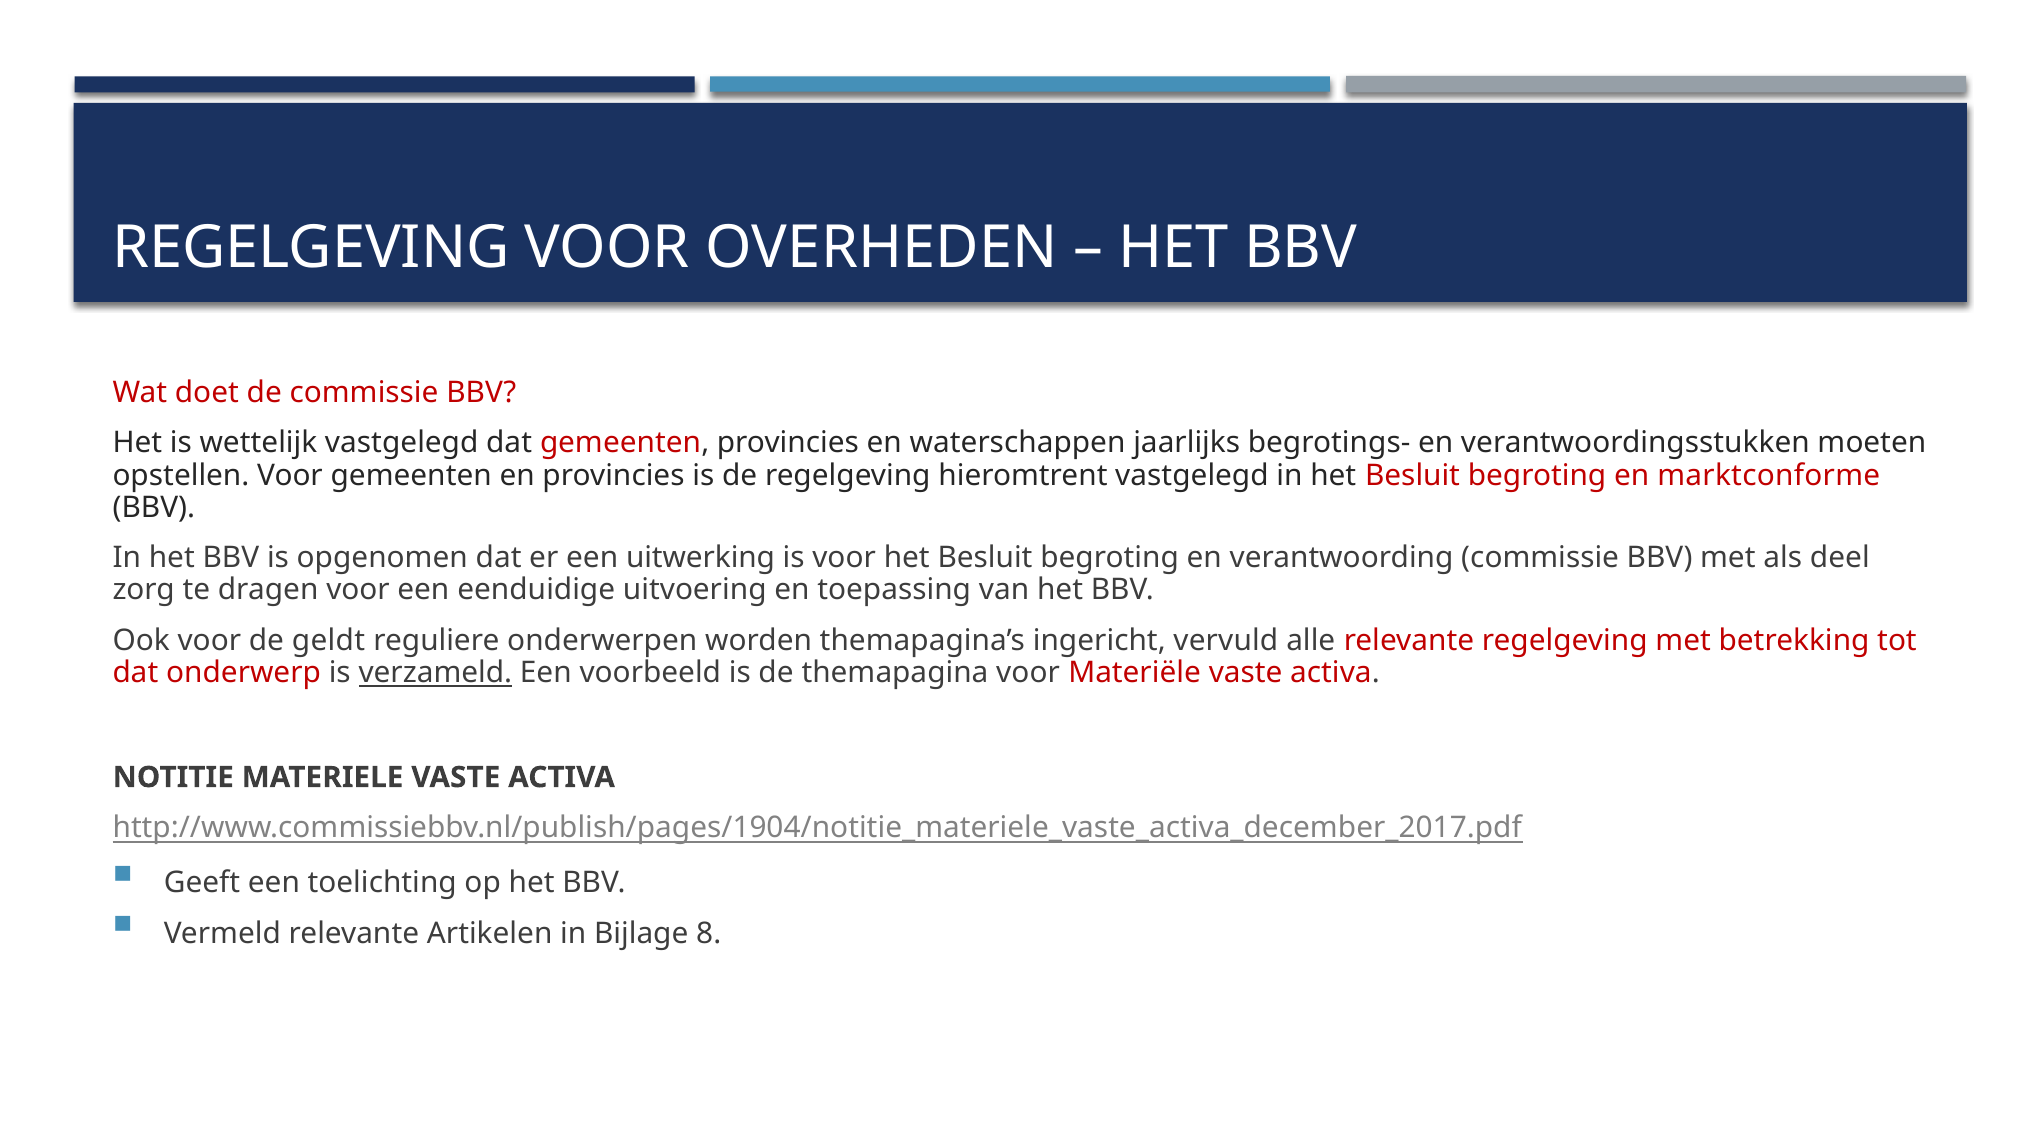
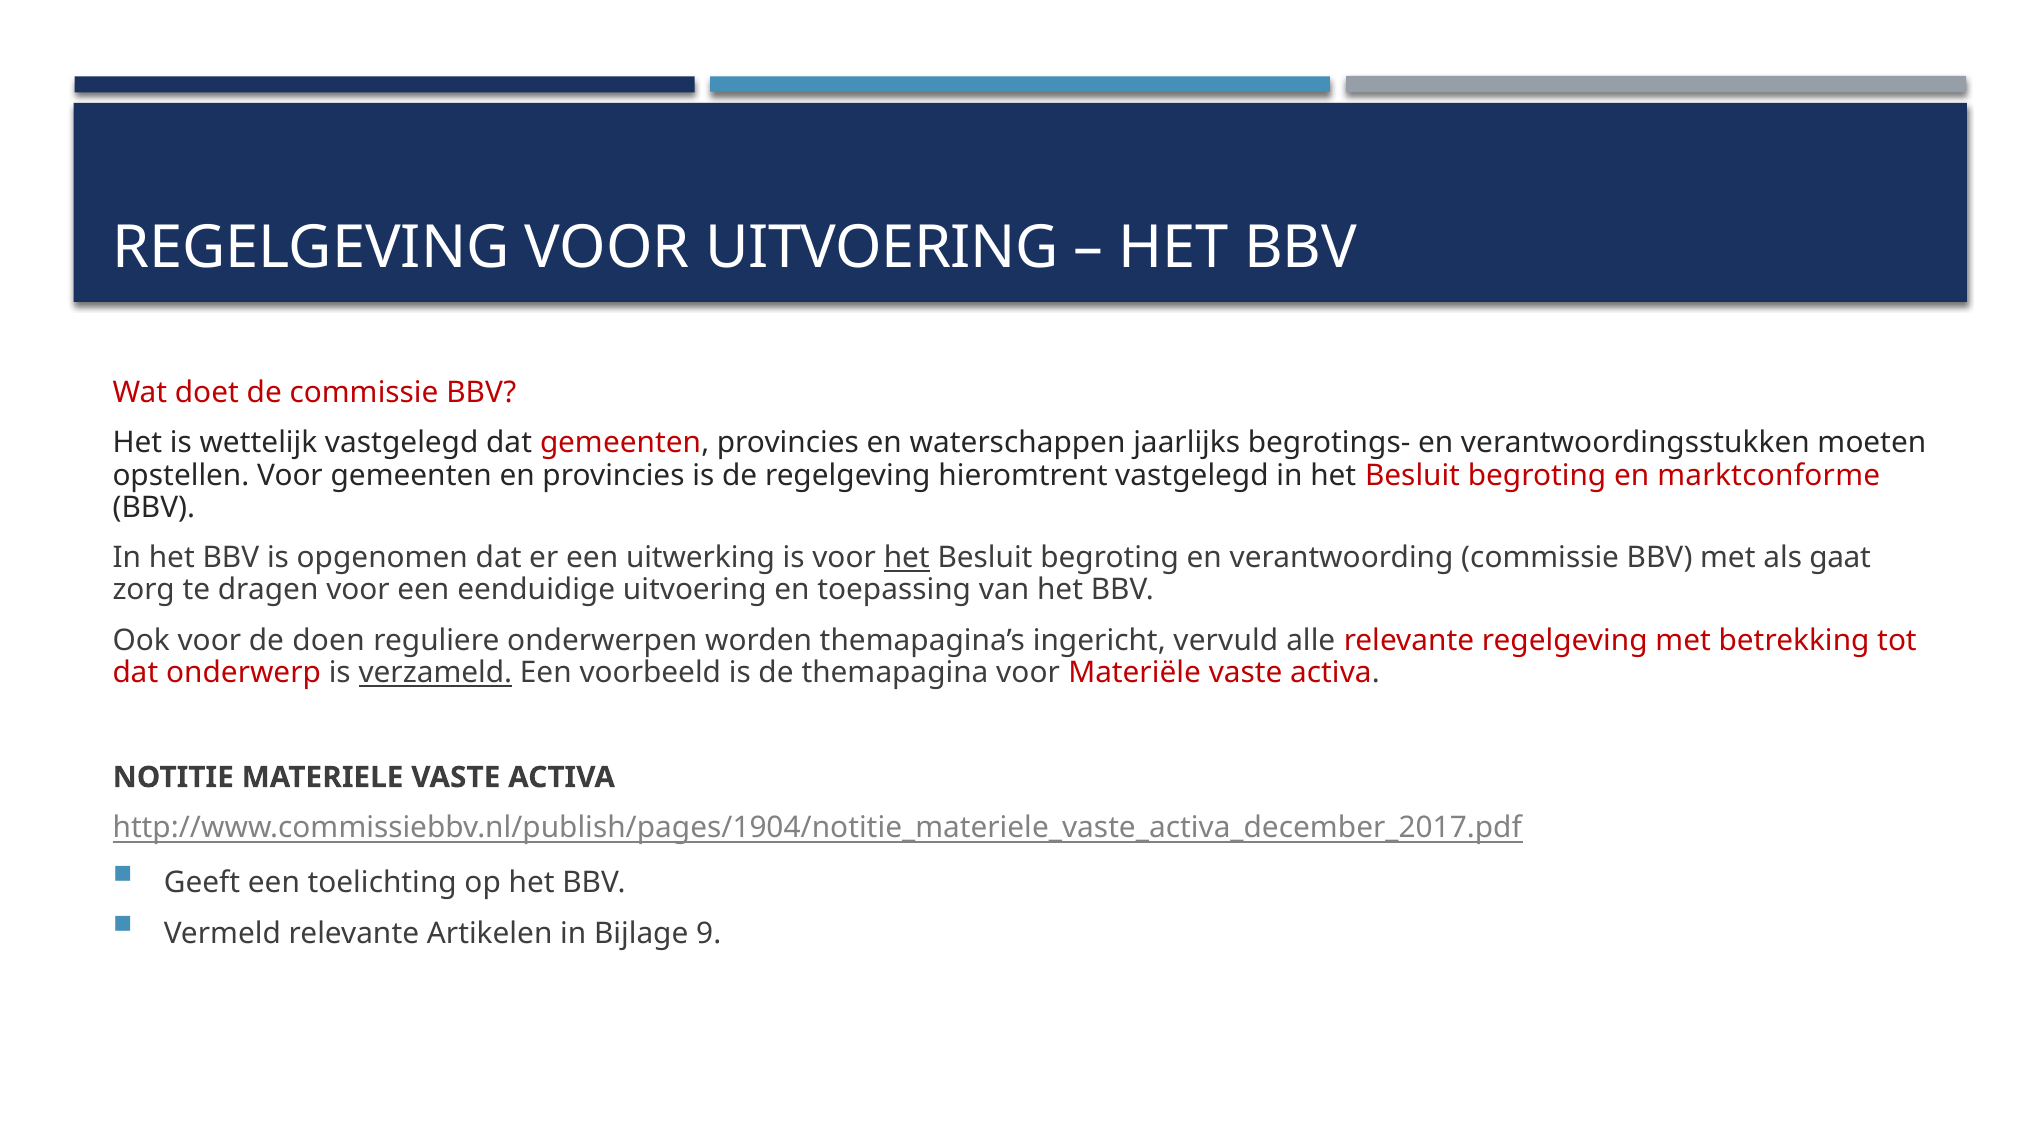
VOOR OVERHEDEN: OVERHEDEN -> UITVOERING (882, 248)
het underline: none -> present (907, 558)
deel: deel -> gaat (1840, 558)
geldt: geldt -> doen (328, 641)
8: 8 -> 9 (709, 934)
